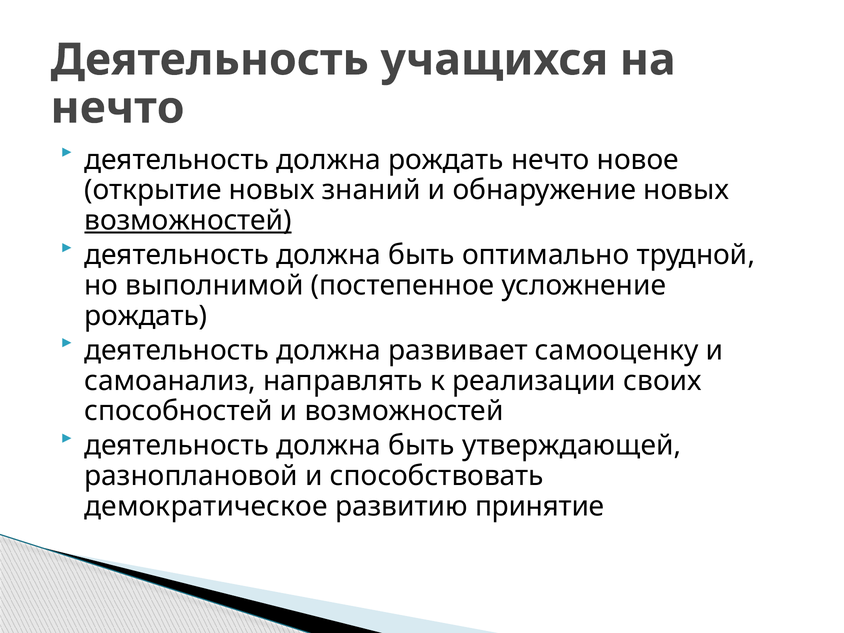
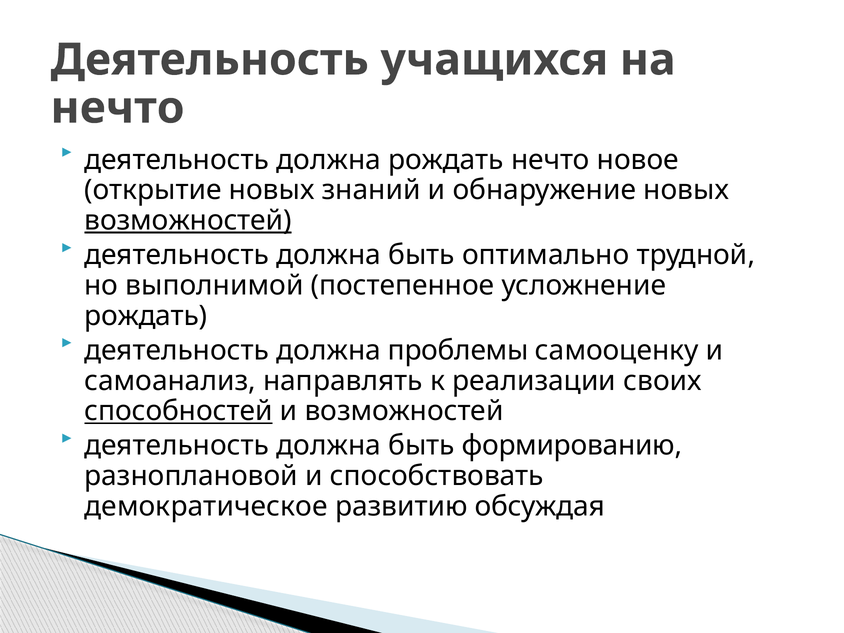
развивает: развивает -> проблемы (458, 350)
способностей underline: none -> present (178, 411)
утверждающей: утверждающей -> формированию (572, 446)
принятие: принятие -> обсуждая (540, 506)
